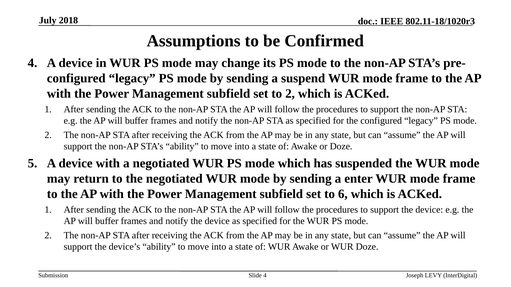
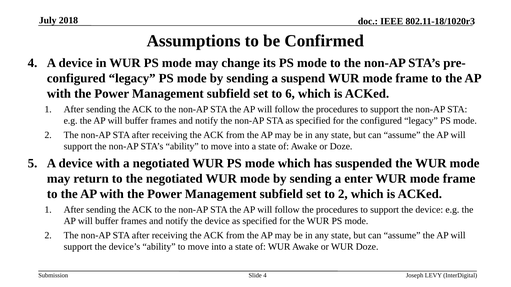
to 2: 2 -> 6 (290, 94)
to 6: 6 -> 2 (343, 194)
